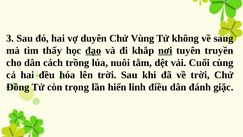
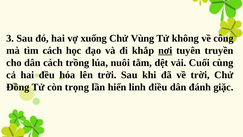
duyên: duyên -> xuống (94, 38)
sang: sang -> công (224, 38)
tìm thấy: thấy -> cách (52, 50)
đạo underline: present -> none (93, 50)
